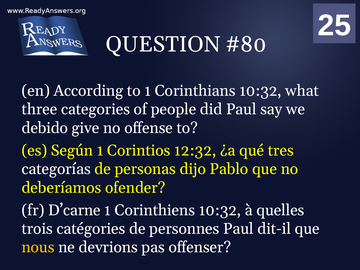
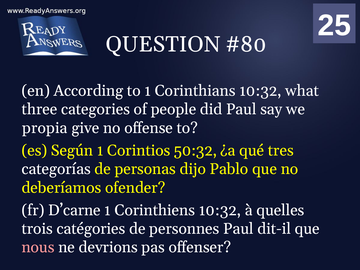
debido: debido -> propia (45, 128)
12:32: 12:32 -> 50:32 (195, 150)
nous colour: yellow -> pink (38, 247)
